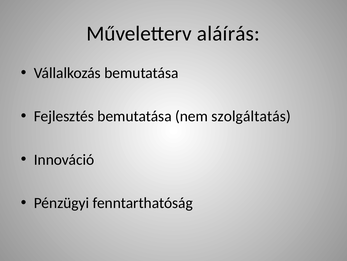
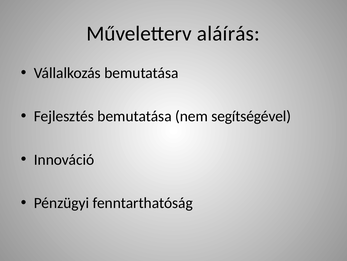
szolgáltatás: szolgáltatás -> segítségével (251, 116)
